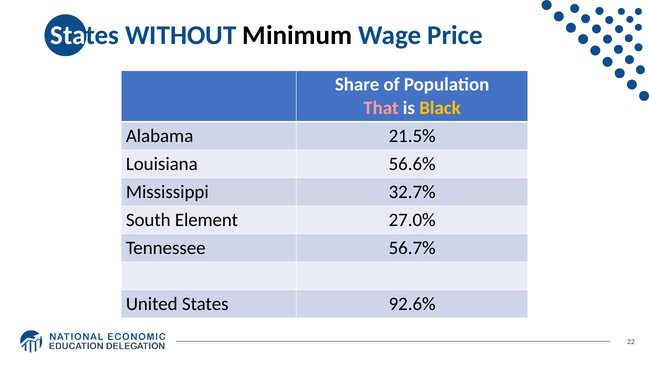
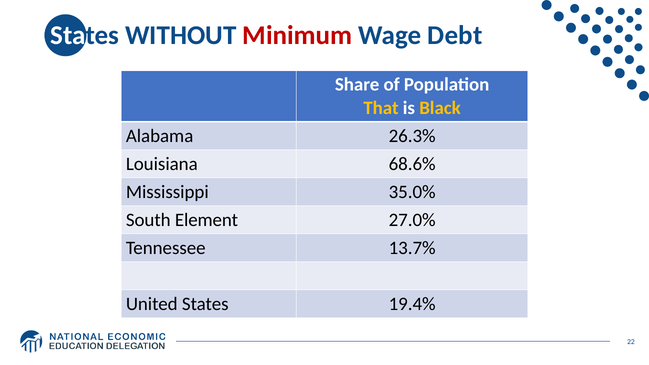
Minimum colour: black -> red (297, 35)
Price: Price -> Debt (455, 35)
That colour: pink -> yellow (381, 108)
21.5%: 21.5% -> 26.3% (412, 136)
56.6%: 56.6% -> 68.6% (412, 164)
32.7%: 32.7% -> 35.0% (412, 192)
56.7%: 56.7% -> 13.7% (412, 248)
92.6%: 92.6% -> 19.4% (412, 304)
